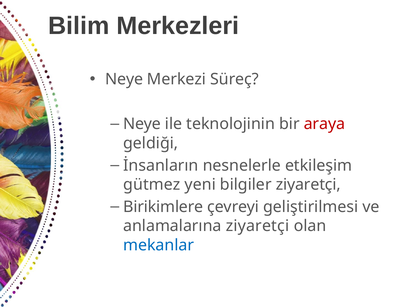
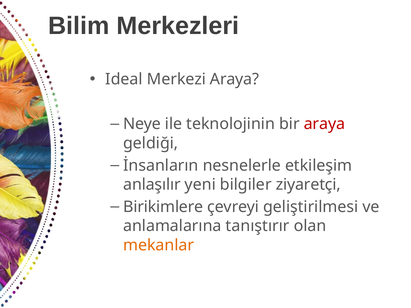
Neye: Neye -> Ideal (124, 79)
Merkezi Süreç: Süreç -> Araya (234, 79)
gütmez: gütmez -> anlaşılır (152, 185)
anlamalarına ziyaretçi: ziyaretçi -> tanıştırır (258, 226)
mekanlar colour: blue -> orange (159, 245)
